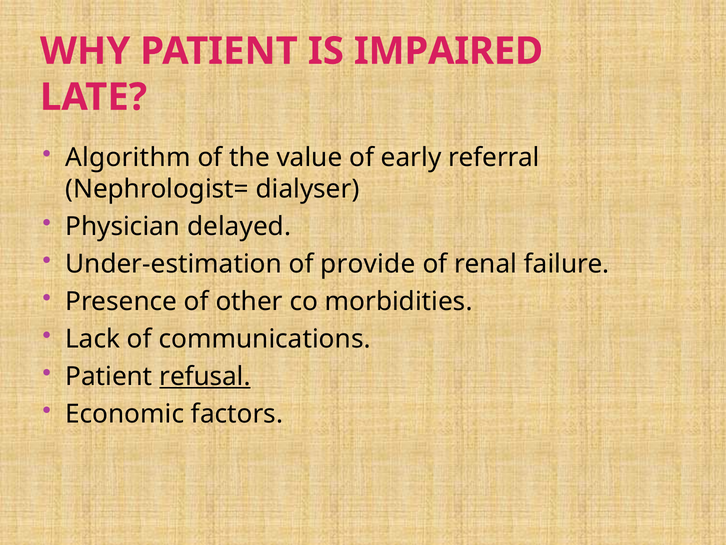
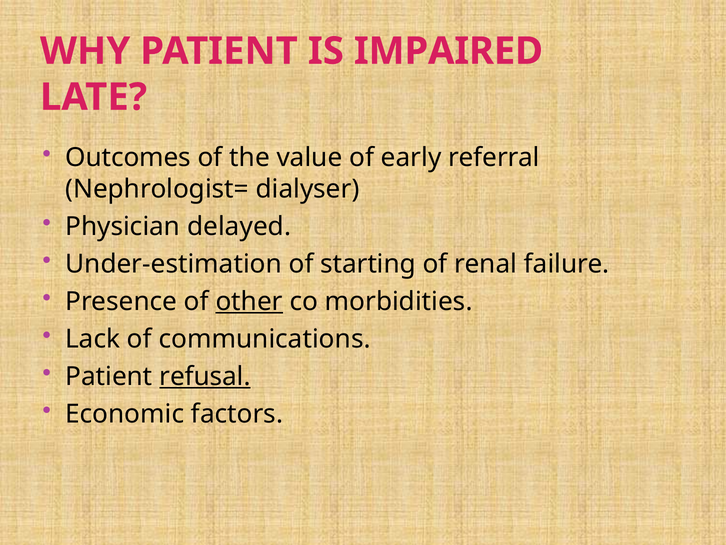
Algorithm: Algorithm -> Outcomes (128, 157)
provide: provide -> starting (368, 264)
other underline: none -> present (249, 301)
